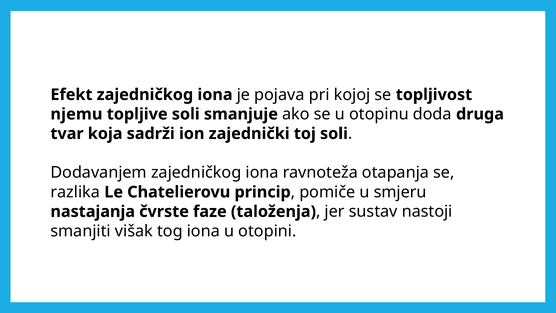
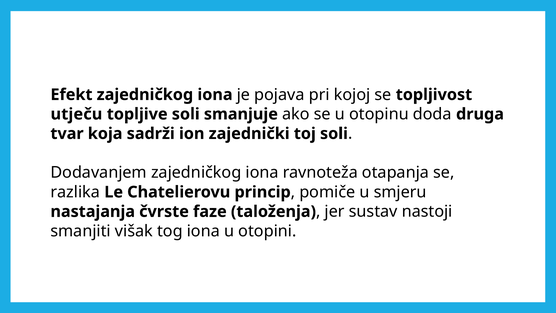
njemu: njemu -> utječu (76, 114)
